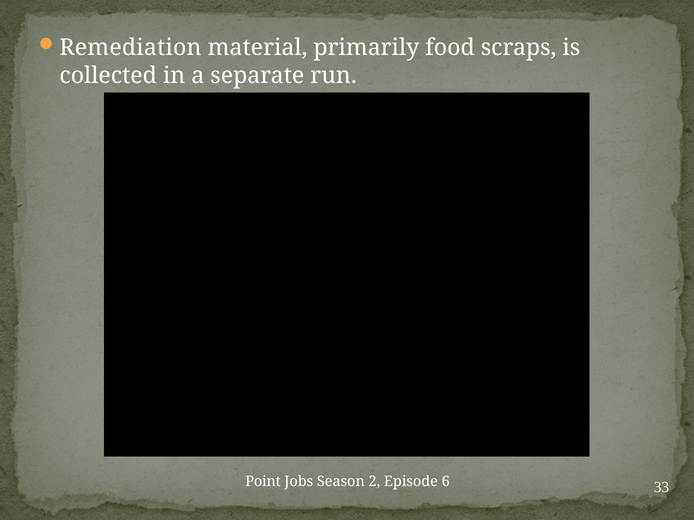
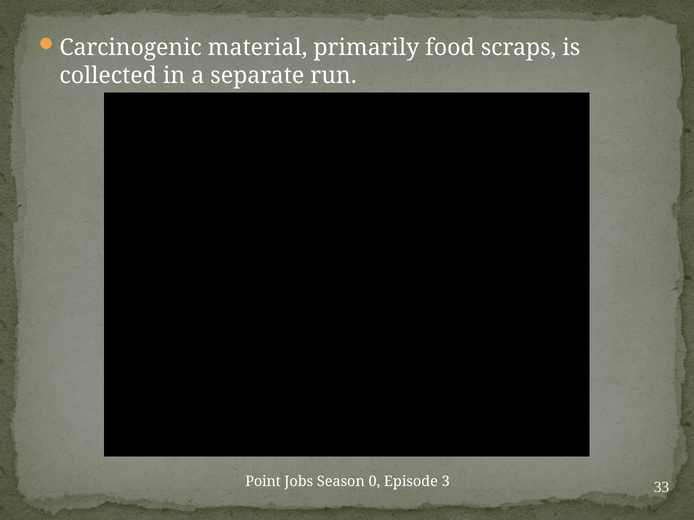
Remediation: Remediation -> Carcinogenic (131, 48)
2: 2 -> 0 (374, 482)
6: 6 -> 3 (446, 482)
